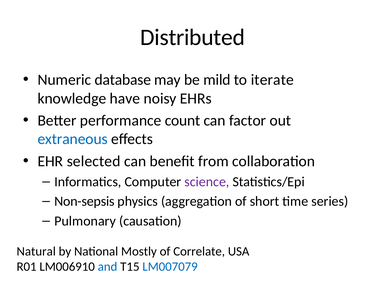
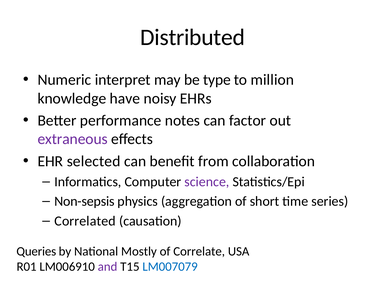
database: database -> interpret (123, 80)
mild: mild -> type (217, 80)
iterate: iterate -> million (272, 80)
count: count -> notes (182, 120)
extraneous colour: blue -> purple (73, 139)
Pulmonary: Pulmonary -> Correlated (85, 221)
Natural: Natural -> Queries (36, 251)
and colour: blue -> purple (108, 267)
